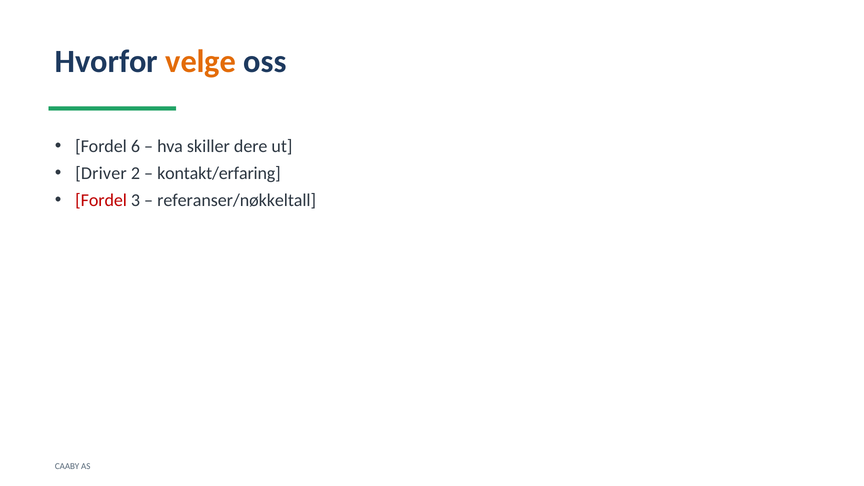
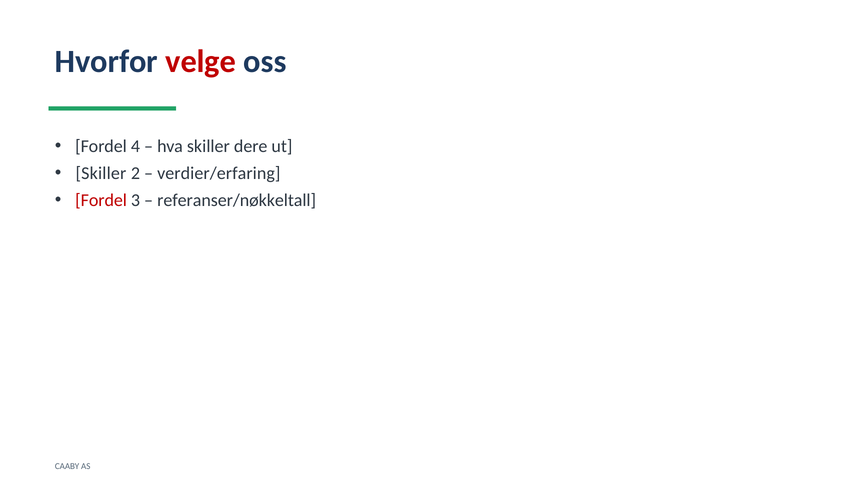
velge colour: orange -> red (201, 62)
6: 6 -> 4 (135, 146)
Driver: Driver -> Skiller (101, 173)
kontakt/erfaring: kontakt/erfaring -> verdier/erfaring (219, 173)
